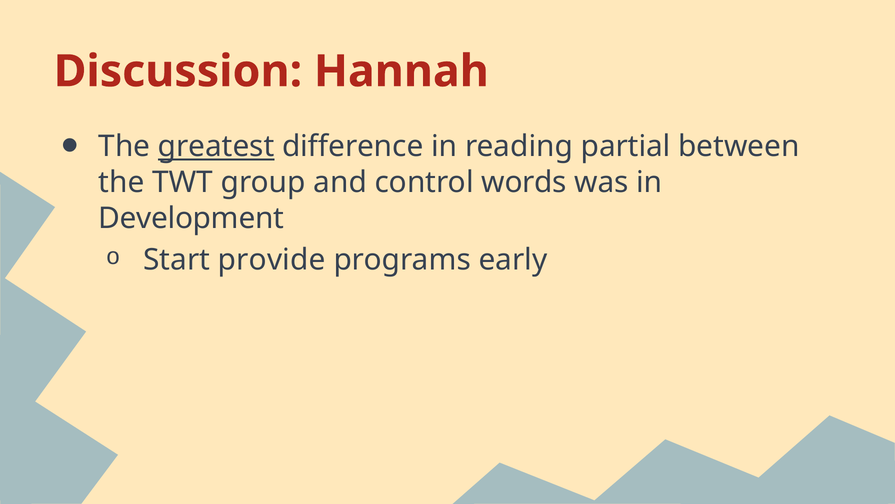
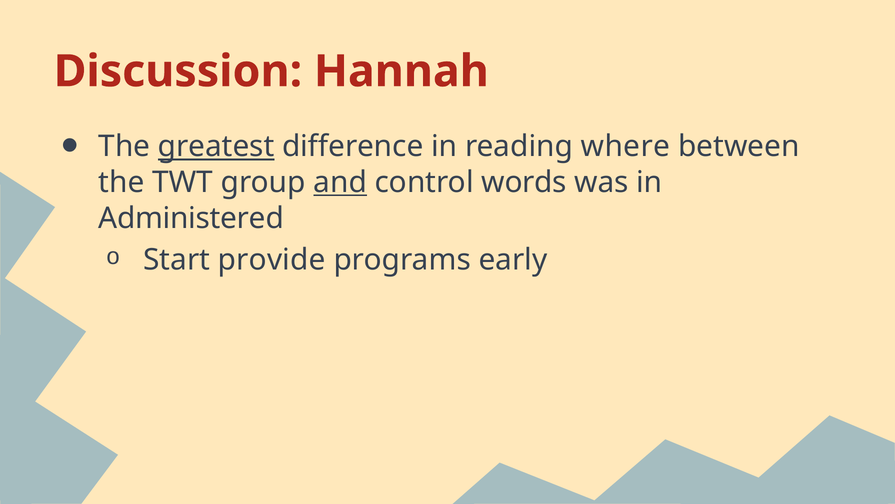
partial: partial -> where (625, 146)
and underline: none -> present (340, 182)
Development: Development -> Administered (191, 218)
